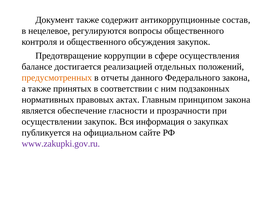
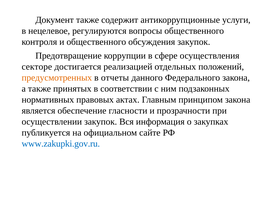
состав: состав -> услуги (236, 20)
балансе: балансе -> секторе (37, 67)
www.zakupki.gov.ru colour: purple -> blue (61, 144)
